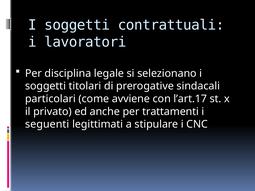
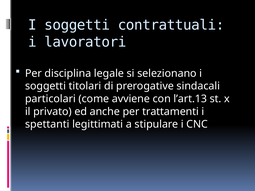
l’art.17: l’art.17 -> l’art.13 (190, 99)
seguenti: seguenti -> spettanti (47, 124)
